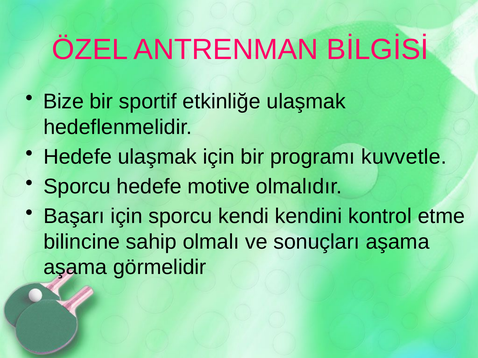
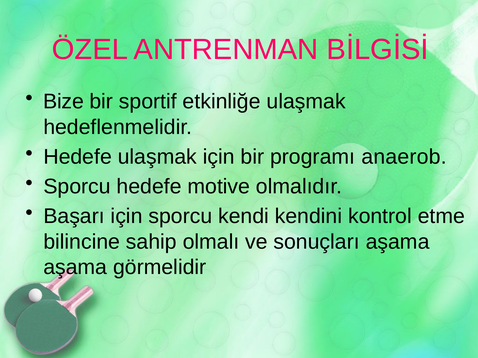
kuvvetle: kuvvetle -> anaerob (404, 157)
